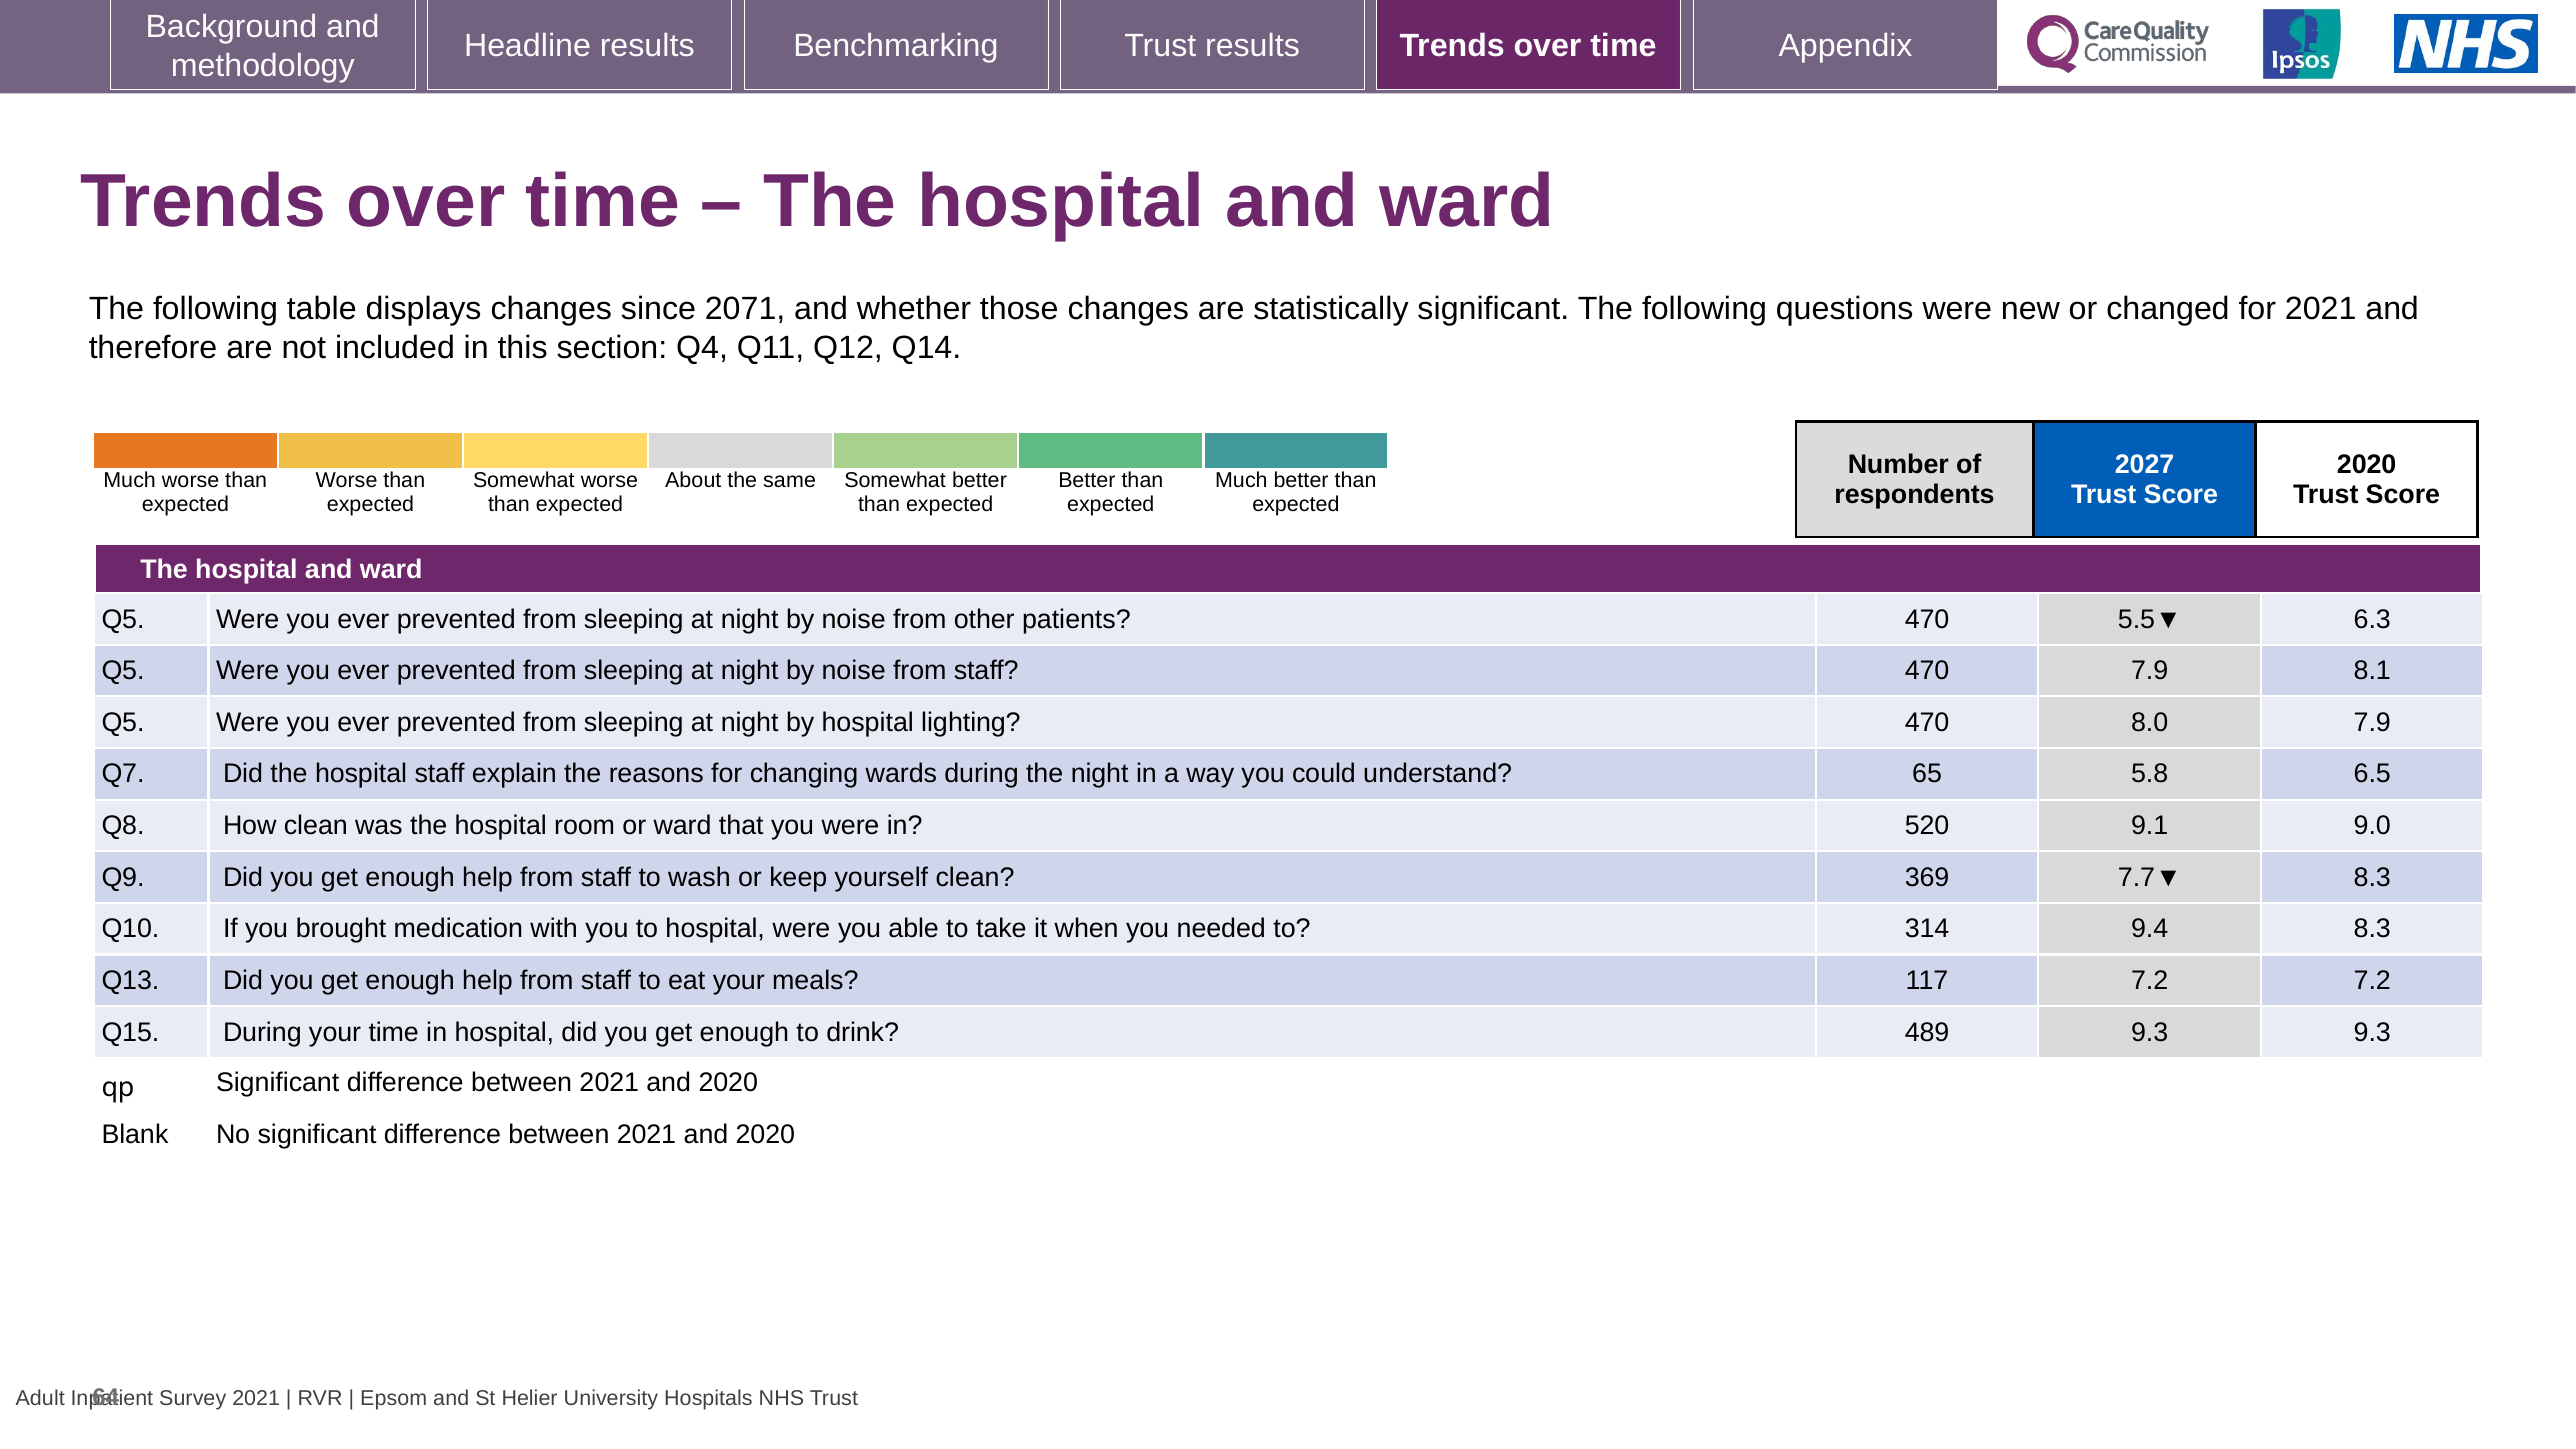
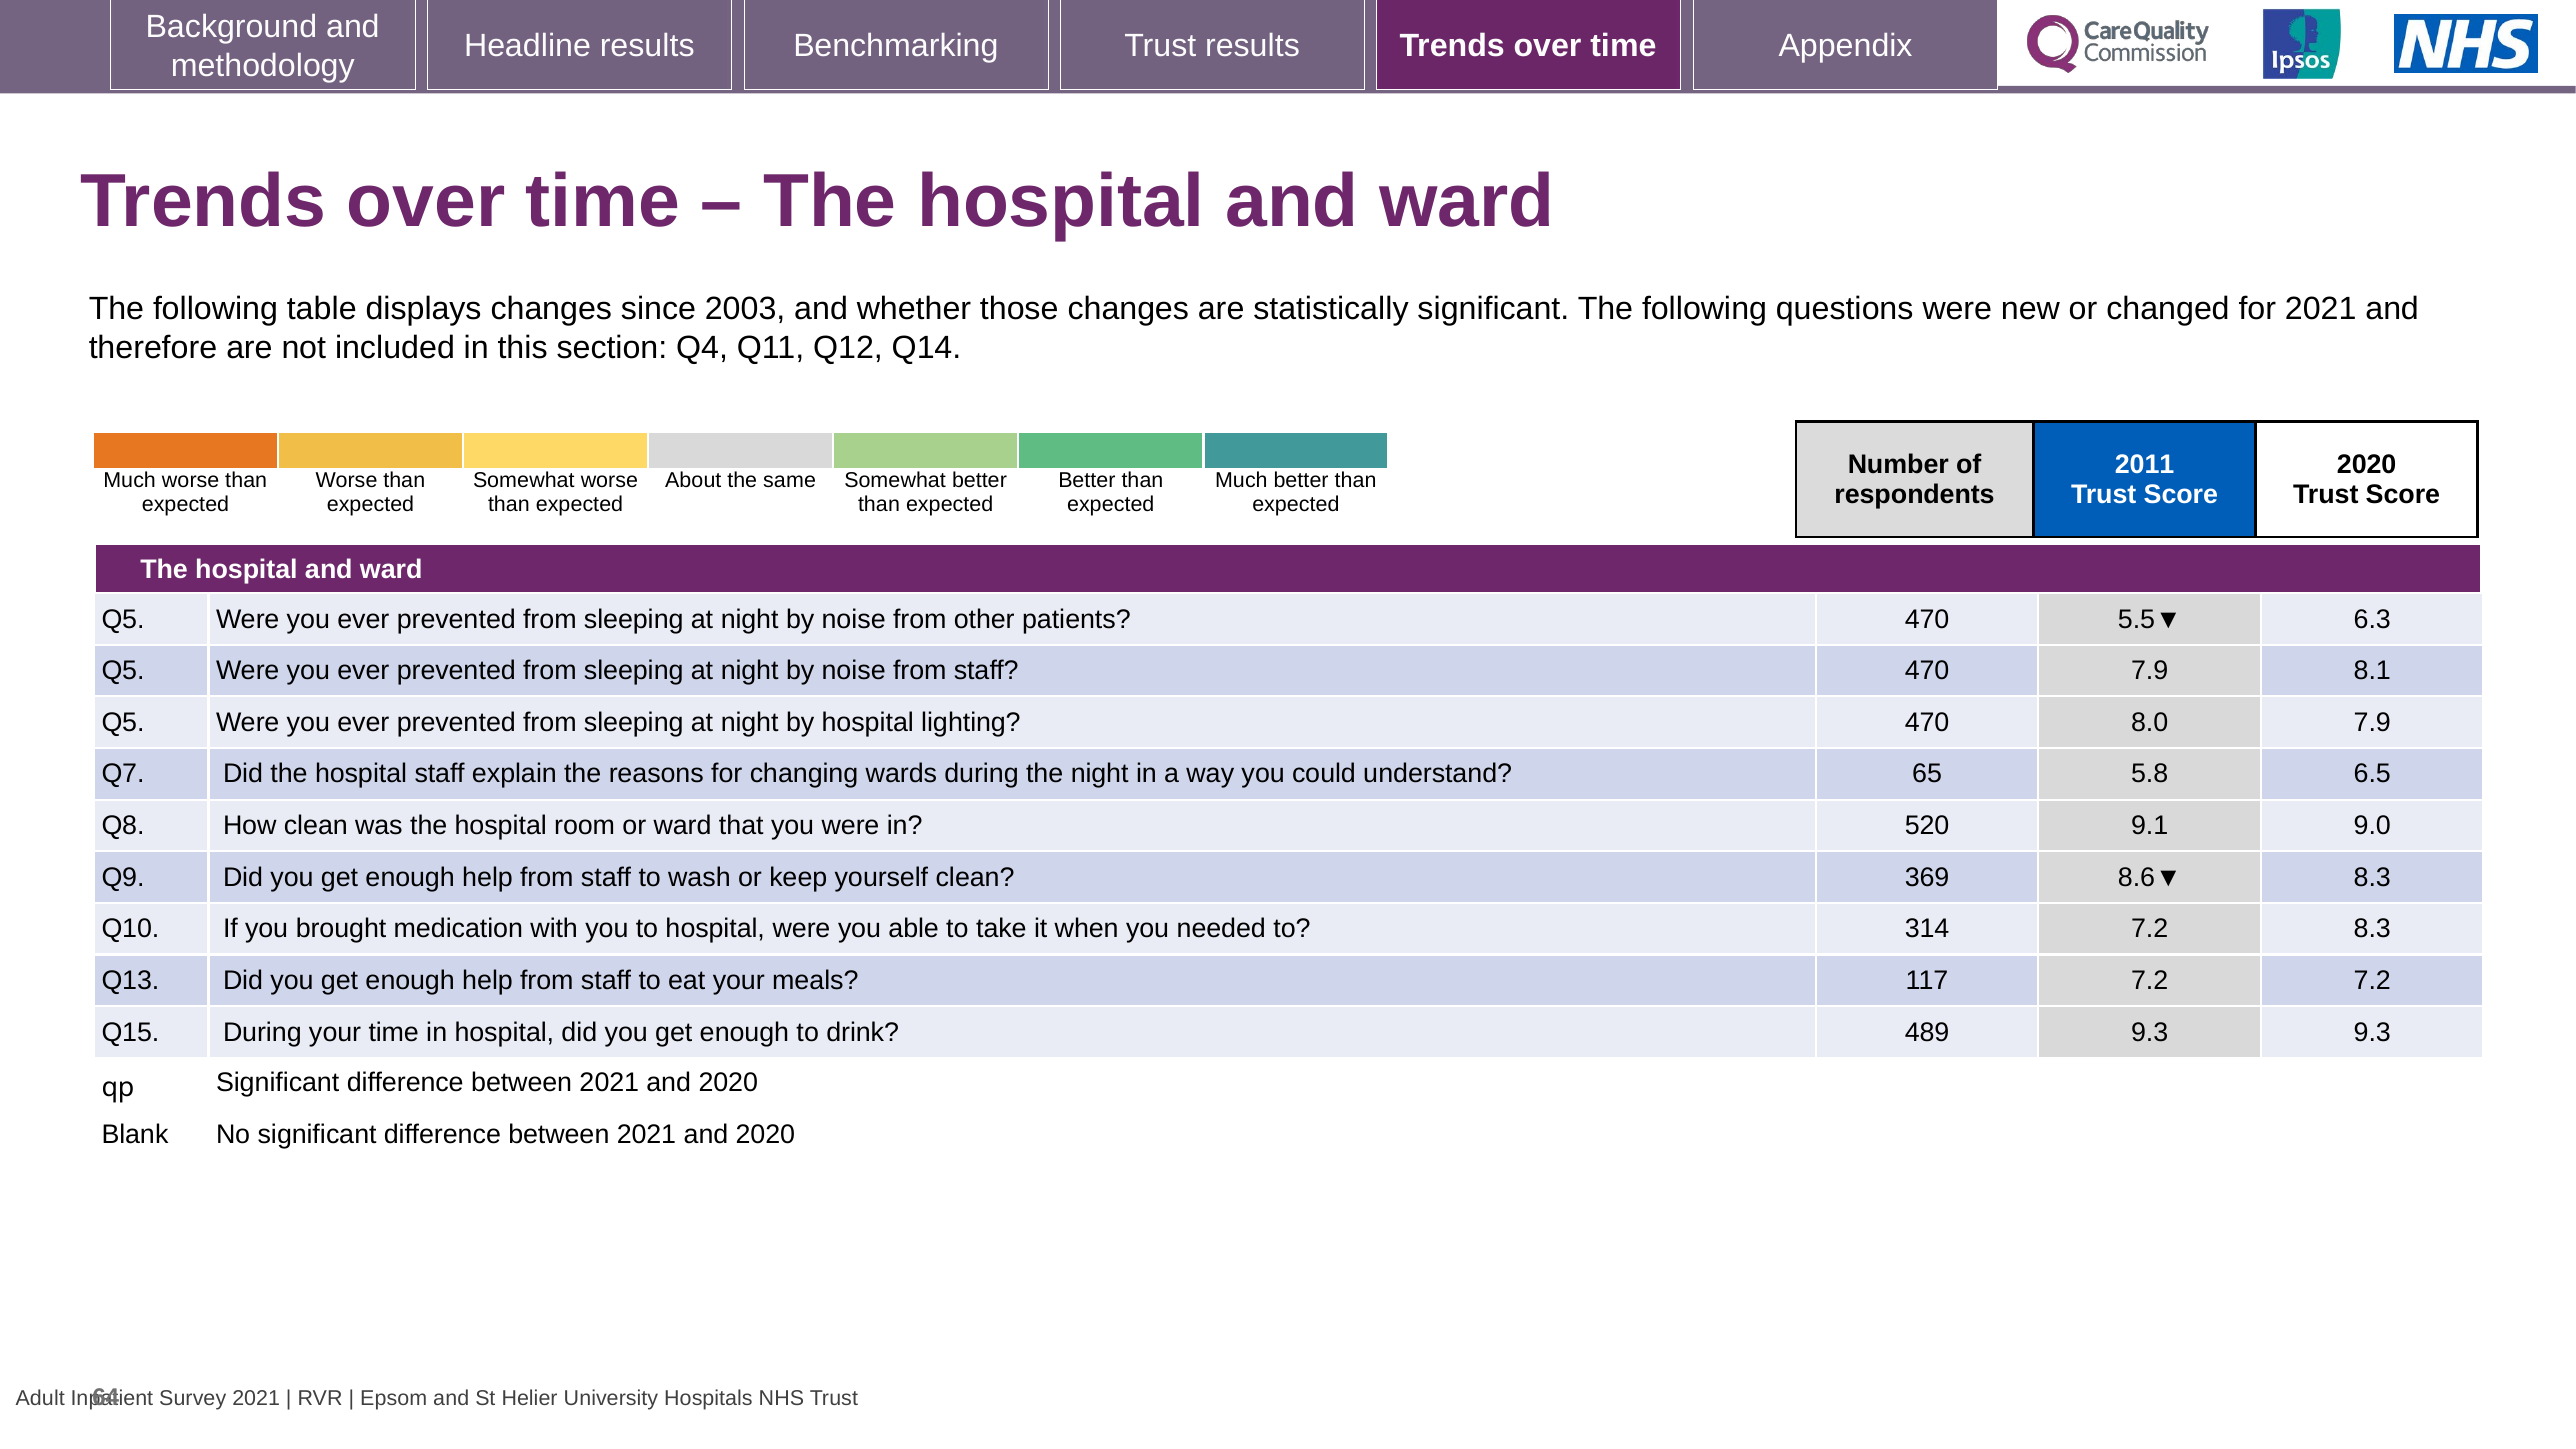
2071: 2071 -> 2003 (745, 309)
2027: 2027 -> 2011 (2145, 465)
7.7▼: 7.7▼ -> 8.6▼ (2150, 877)
314 9.4: 9.4 -> 7.2 (2150, 929)
